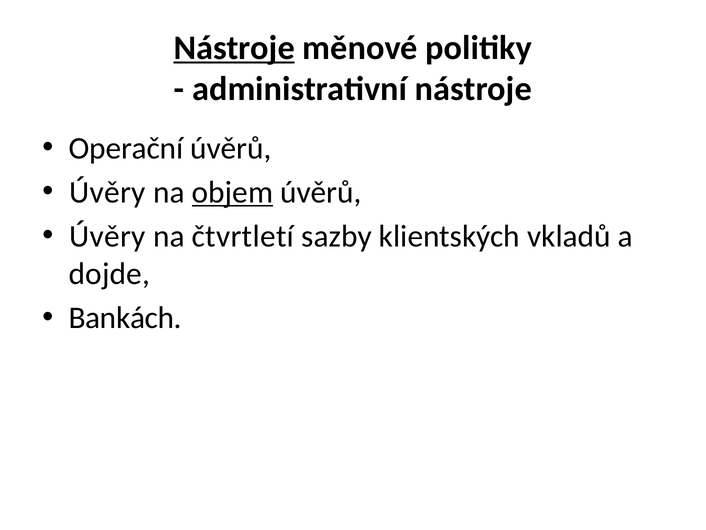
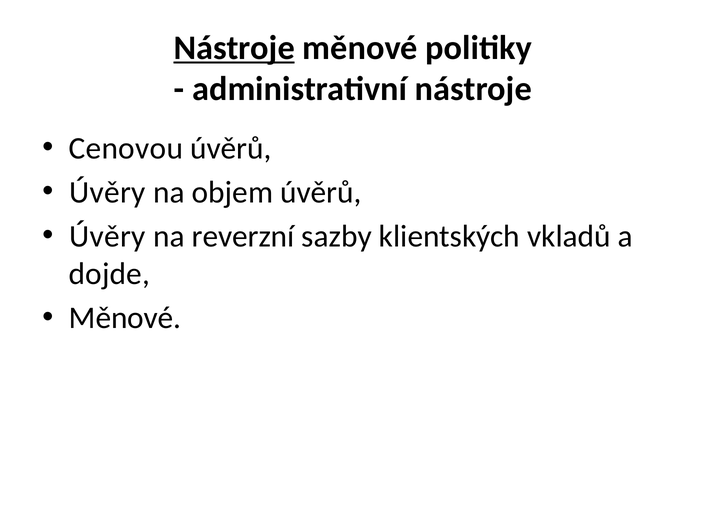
Operační: Operační -> Cenovou (126, 148)
objem underline: present -> none (233, 192)
čtvrtletí: čtvrtletí -> reverzní (243, 236)
Bankách: Bankách -> Měnové (125, 318)
